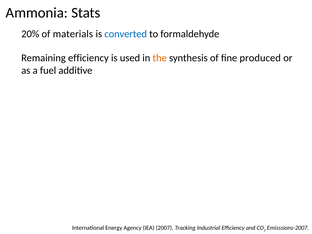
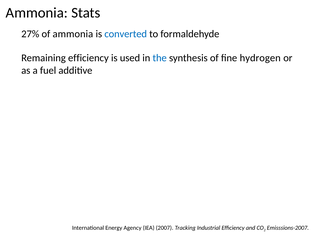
20%: 20% -> 27% (30, 34)
of materials: materials -> ammonia (73, 34)
the colour: orange -> blue (160, 58)
produced: produced -> hydrogen (260, 58)
